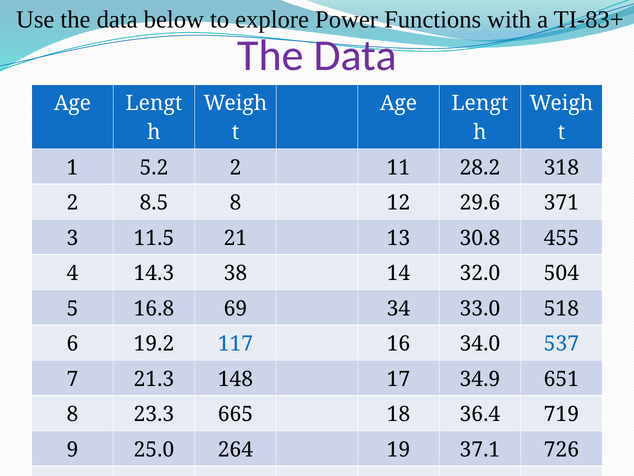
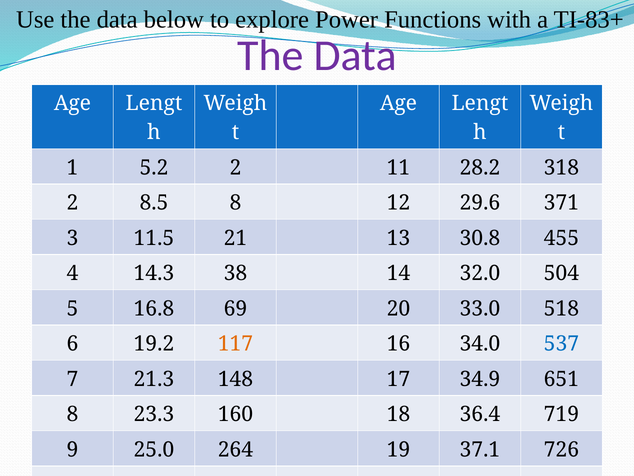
69 34: 34 -> 20 (398, 308)
117 colour: blue -> orange (235, 344)
665: 665 -> 160 (235, 414)
